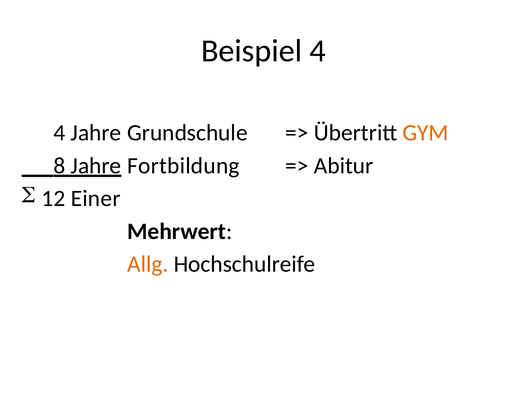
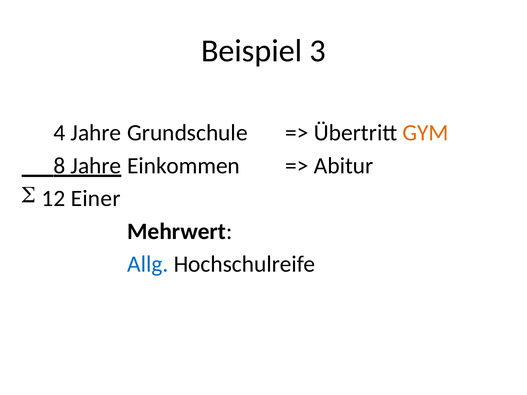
Beispiel 4: 4 -> 3 (318, 51)
Fortbildung: Fortbildung -> Einkommen (184, 166)
Allg colour: orange -> blue (148, 264)
